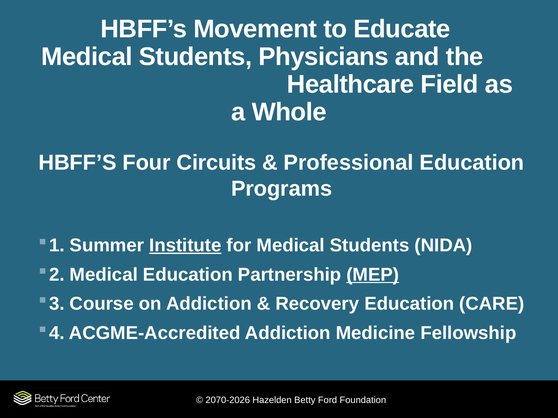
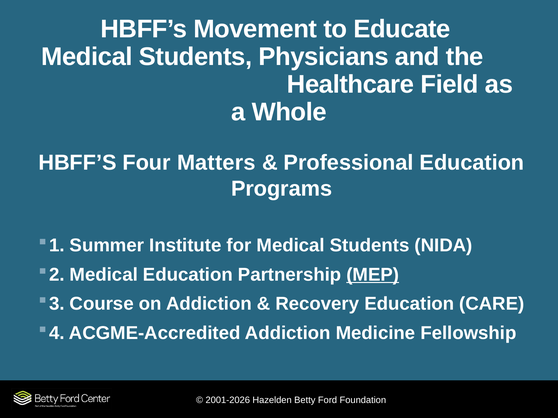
Circuits: Circuits -> Matters (216, 163)
Institute underline: present -> none (185, 246)
2070-2026: 2070-2026 -> 2001-2026 (228, 401)
